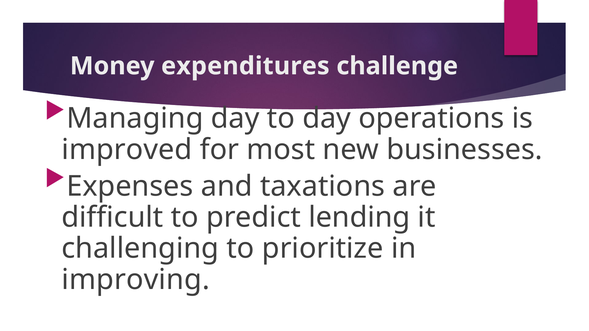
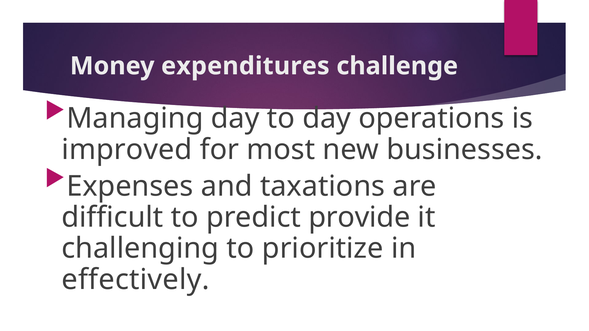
lending: lending -> provide (359, 218)
improving: improving -> effectively (136, 280)
